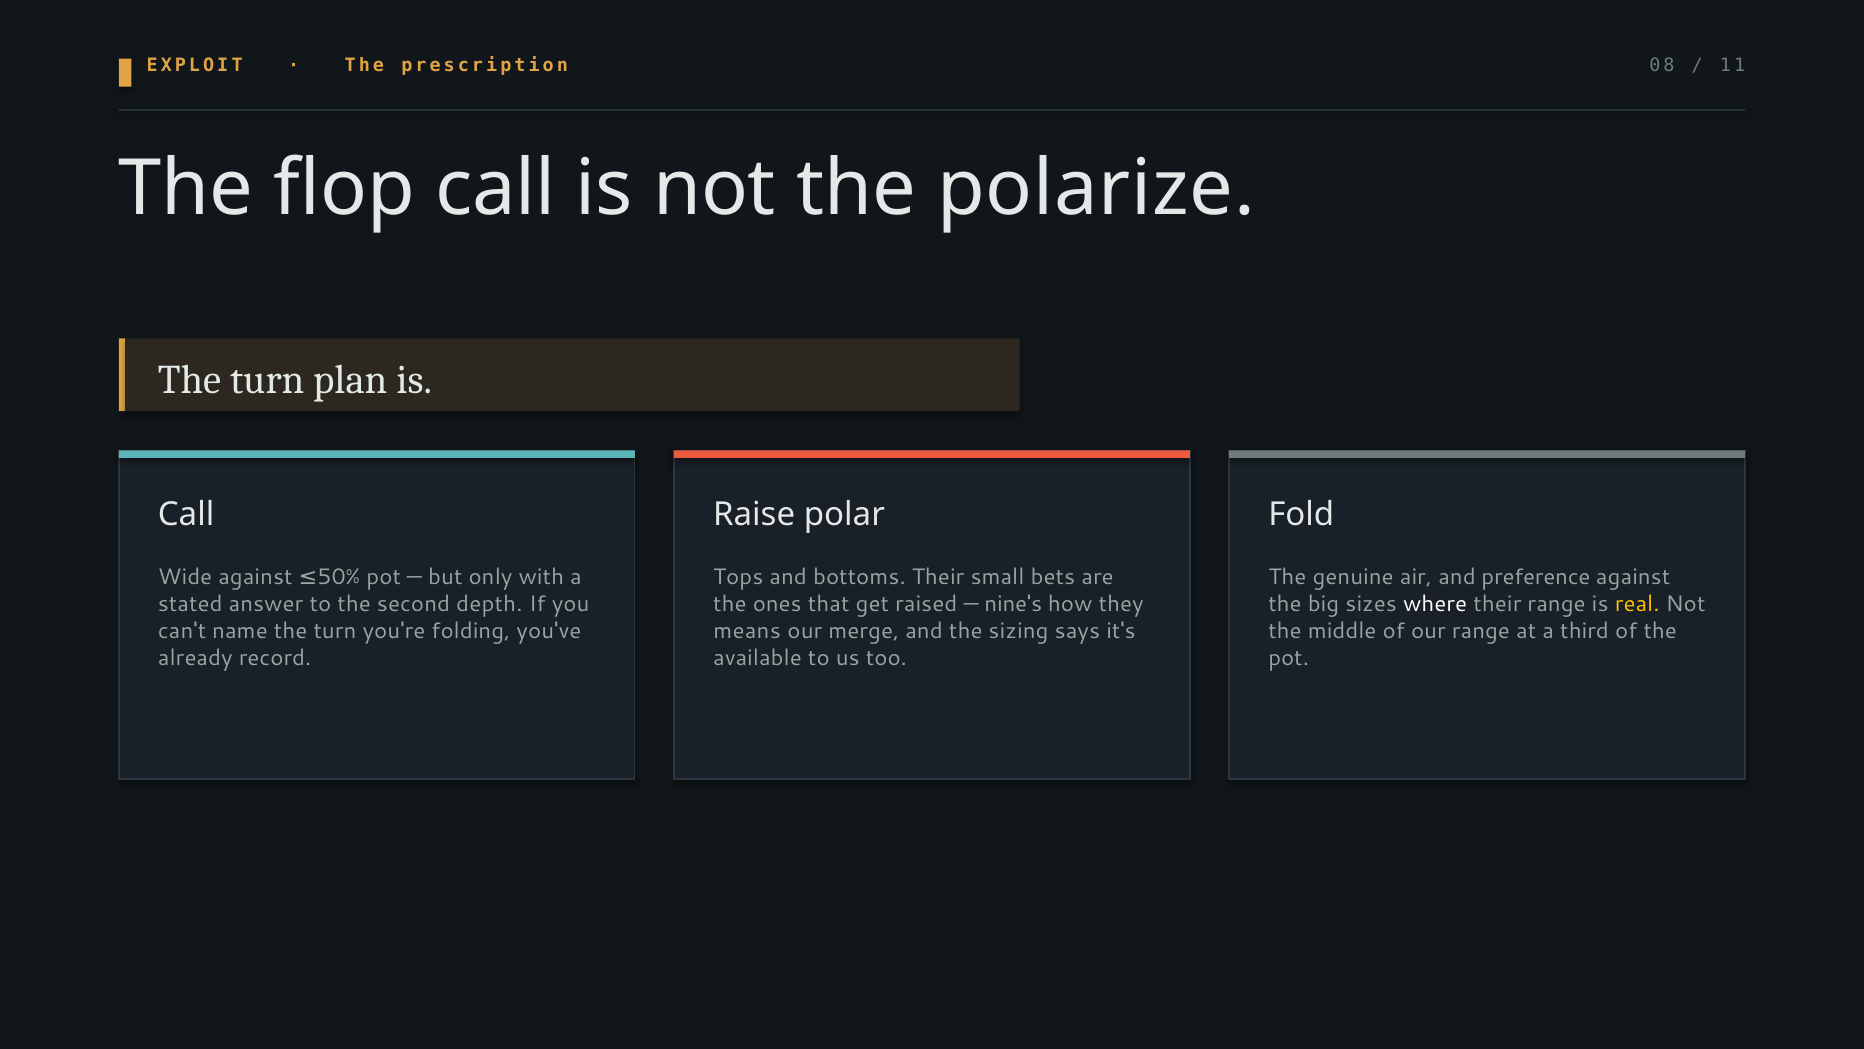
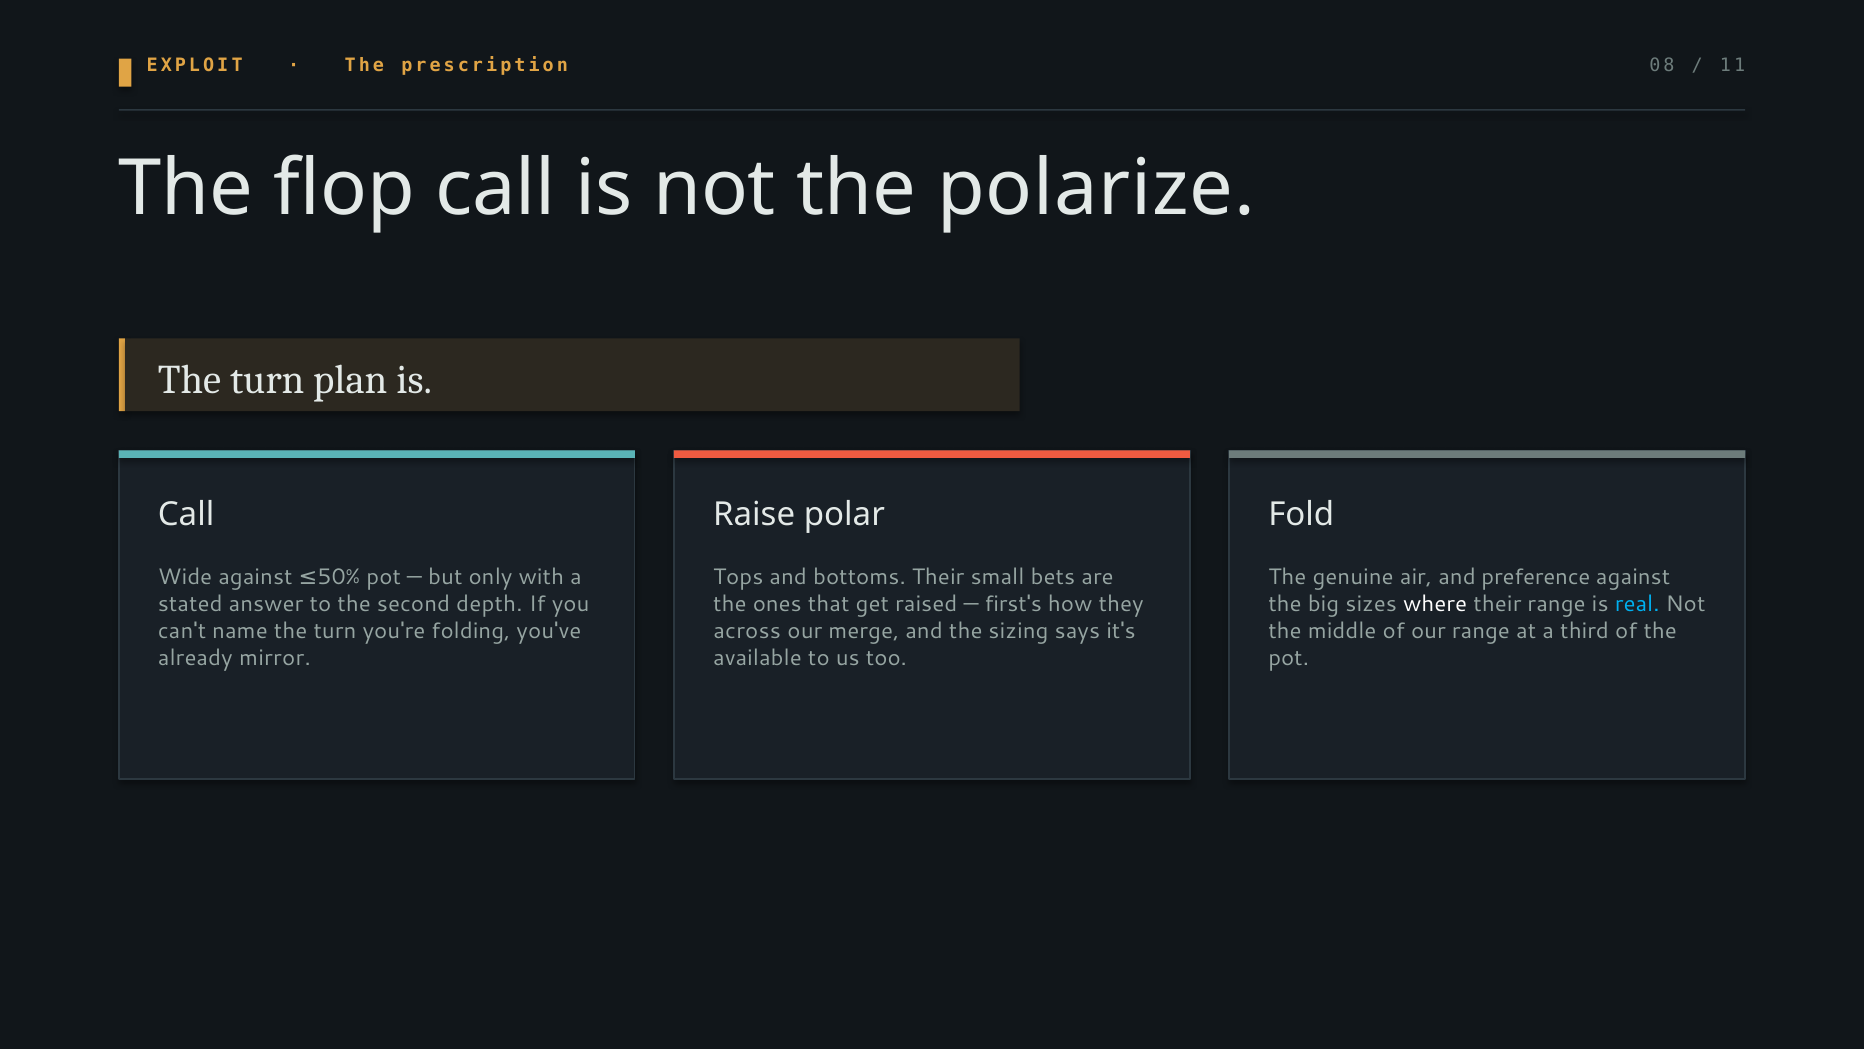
nine's: nine's -> first's (1013, 604)
real colour: yellow -> light blue (1637, 604)
means: means -> across (747, 631)
record: record -> mirror (275, 657)
